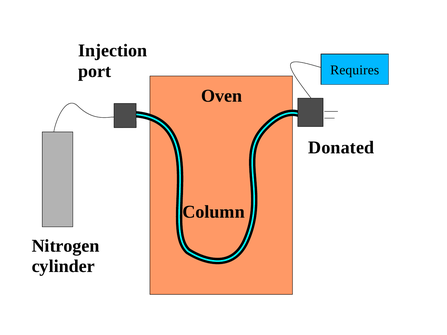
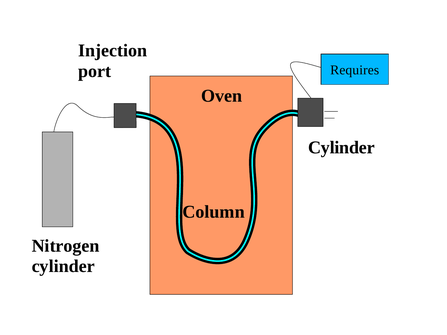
Donated: Donated -> Cylinder (341, 148)
